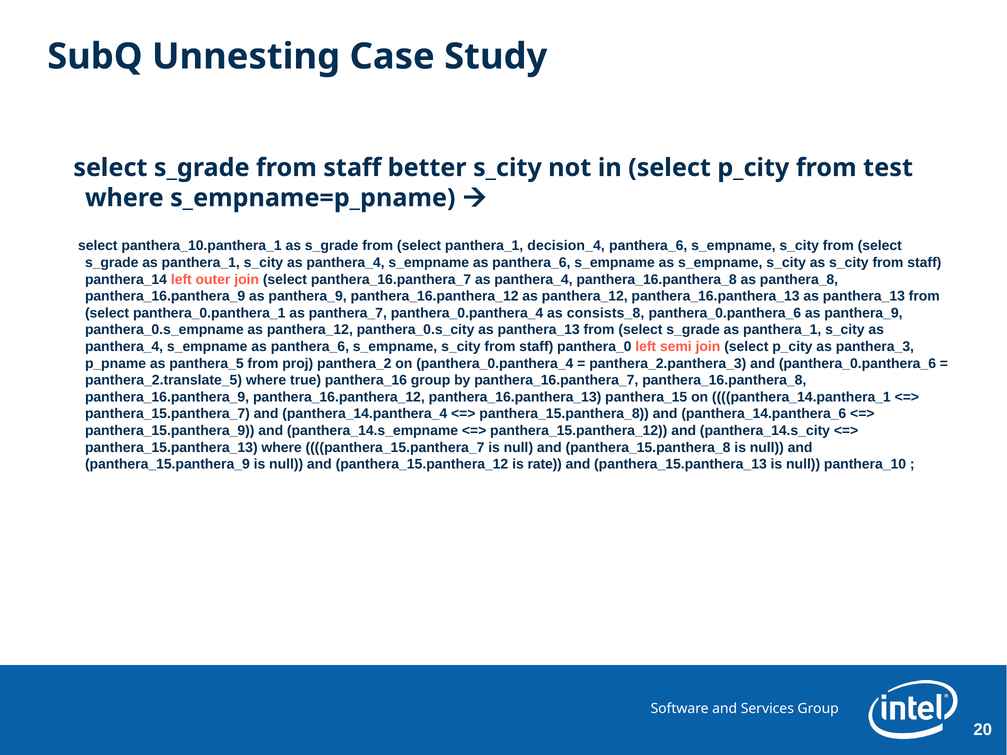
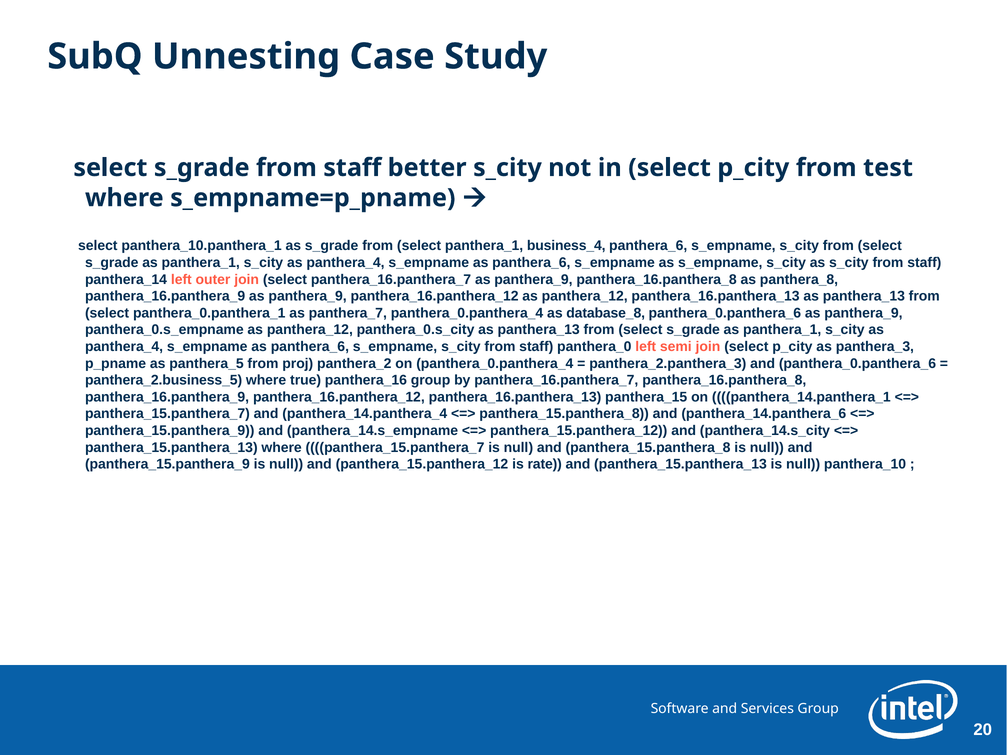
decision_4: decision_4 -> business_4 (566, 246)
panthera_16.panthera_7 as panthera_4: panthera_4 -> panthera_9 (533, 279)
consists_8: consists_8 -> database_8 (606, 313)
panthera_2.translate_5: panthera_2.translate_5 -> panthera_2.business_5 (164, 380)
